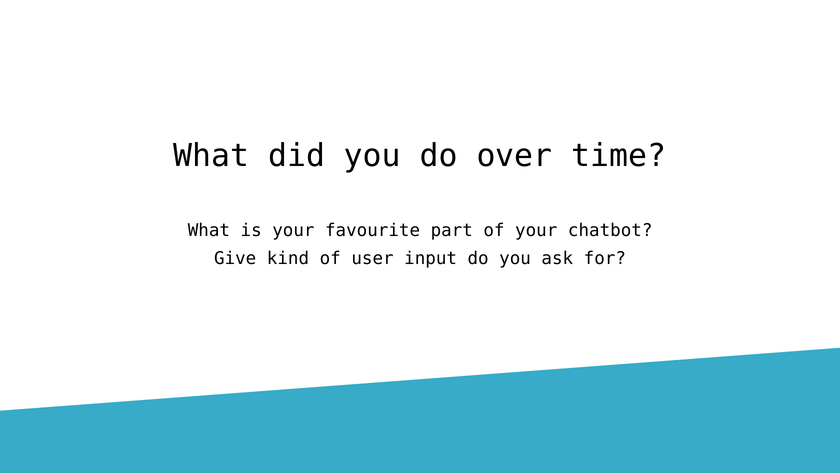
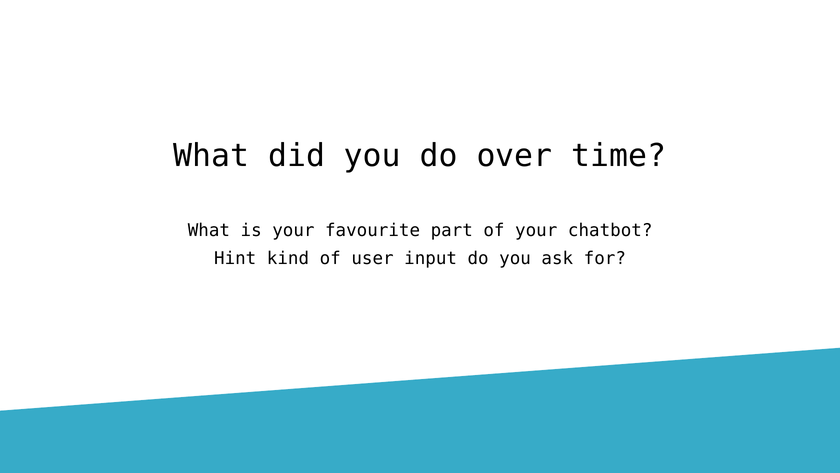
Give: Give -> Hint (235, 258)
